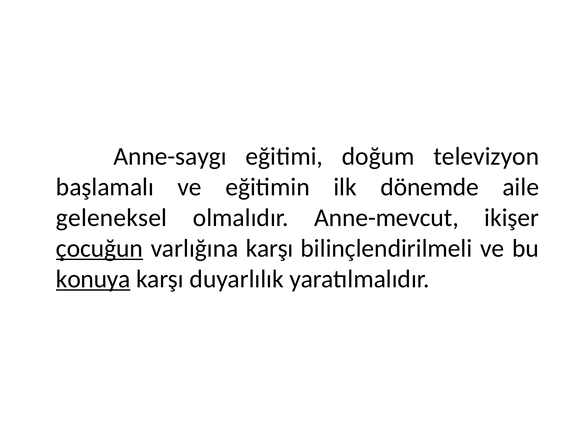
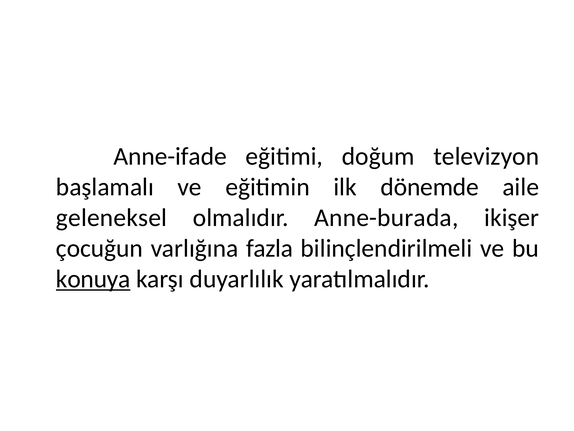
Anne-saygı: Anne-saygı -> Anne-ifade (170, 156)
Anne-mevcut: Anne-mevcut -> Anne-burada (386, 217)
çocuğun underline: present -> none (99, 248)
varlığına karşı: karşı -> fazla (270, 248)
